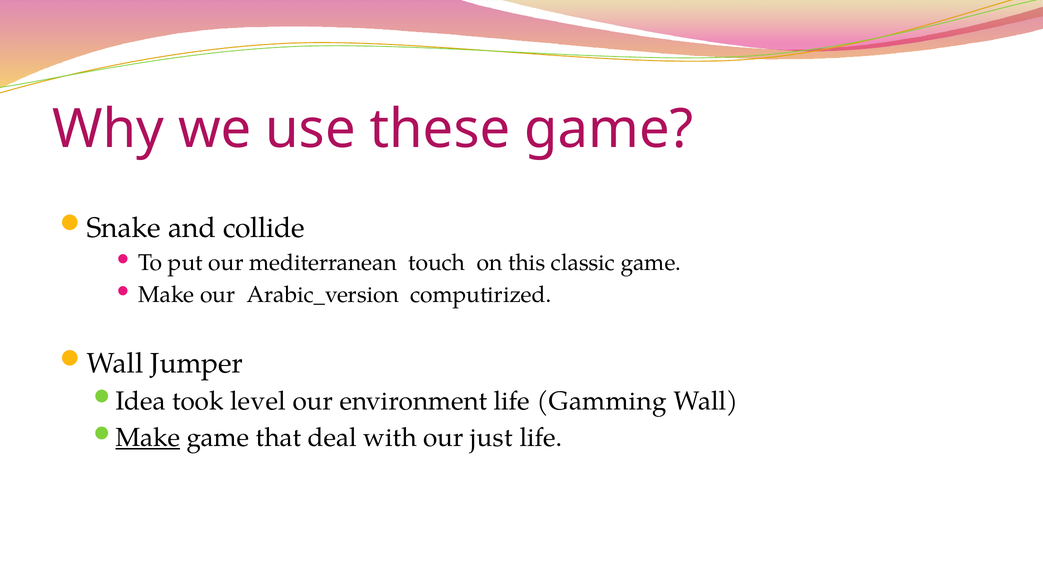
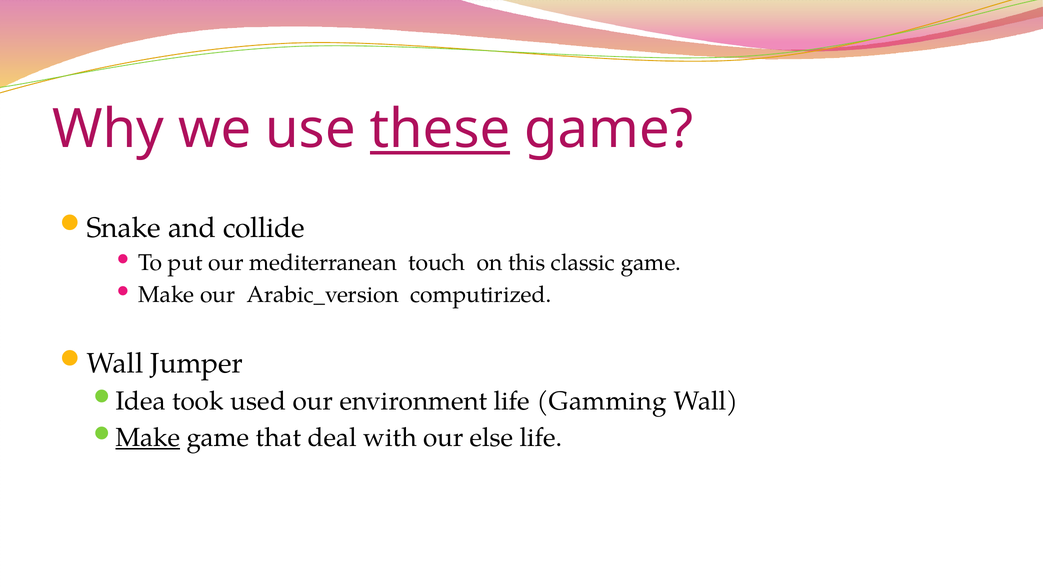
these underline: none -> present (440, 129)
level: level -> used (258, 401)
just: just -> else (492, 437)
